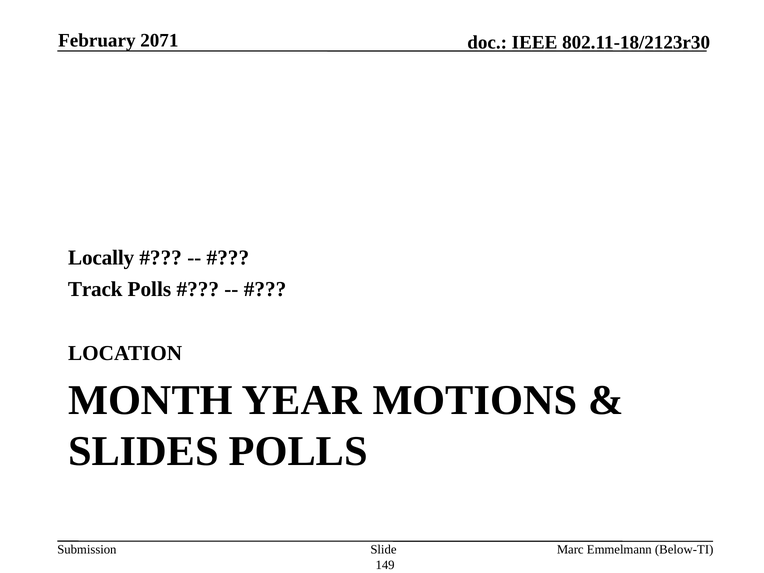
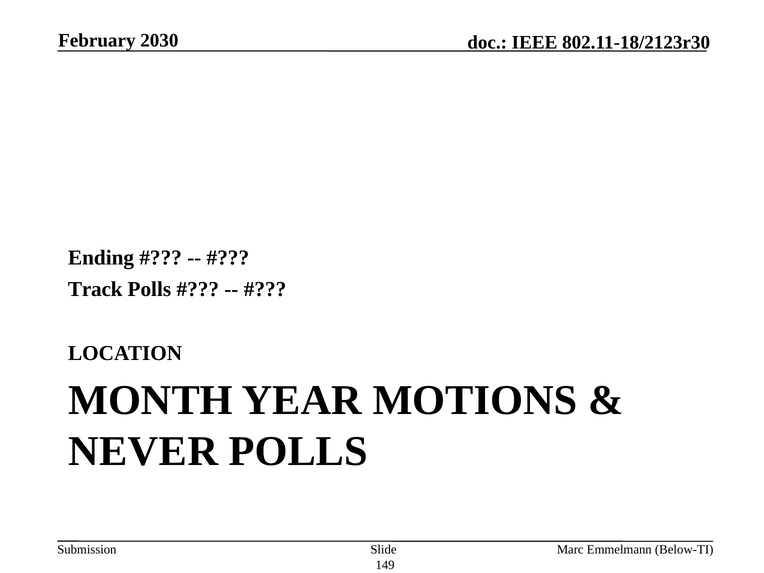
2071: 2071 -> 2030 (159, 40)
Locally: Locally -> Ending (101, 258)
SLIDES: SLIDES -> NEVER (143, 451)
